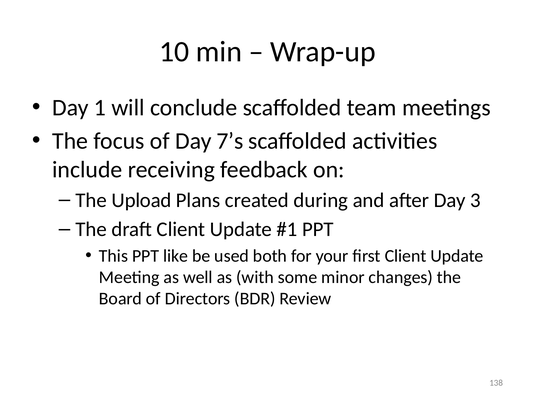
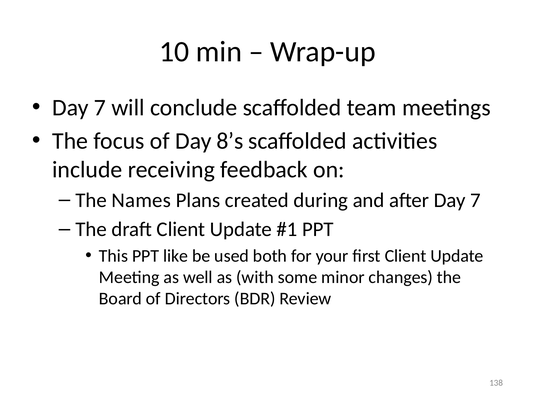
1: 1 -> 7 (100, 108)
7’s: 7’s -> 8’s (230, 141)
Upload: Upload -> Names (141, 200)
after Day 3: 3 -> 7 (476, 200)
